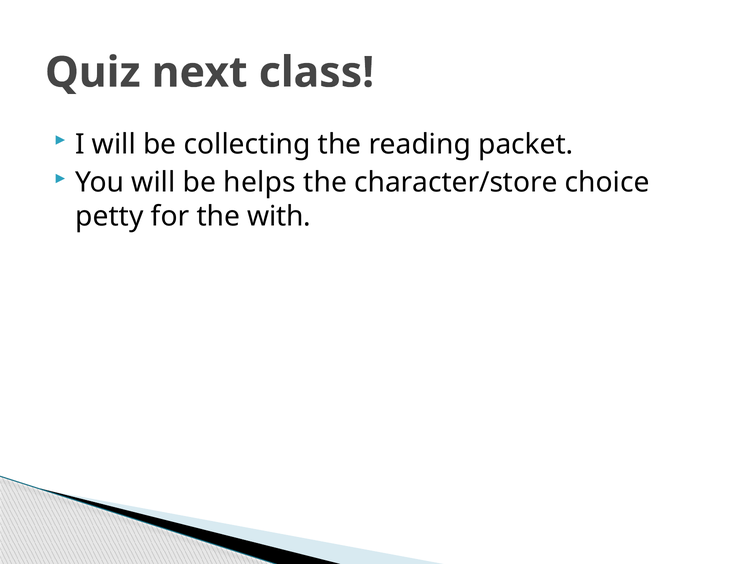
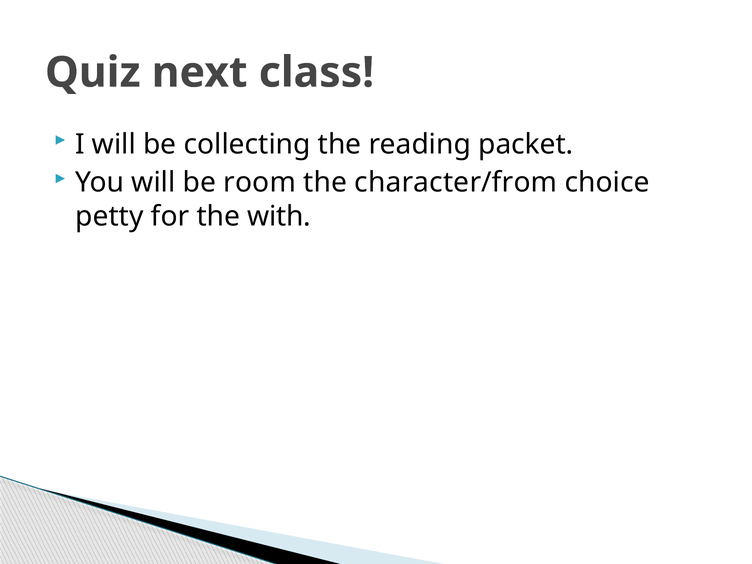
helps: helps -> room (260, 182)
character/store: character/store -> character/from (456, 182)
